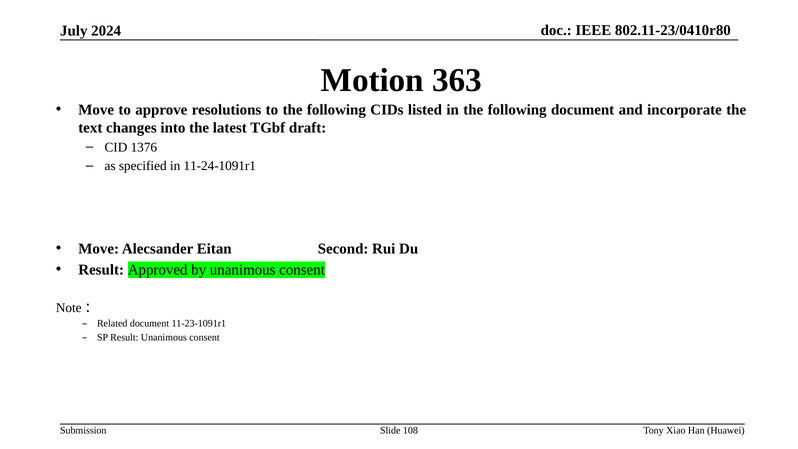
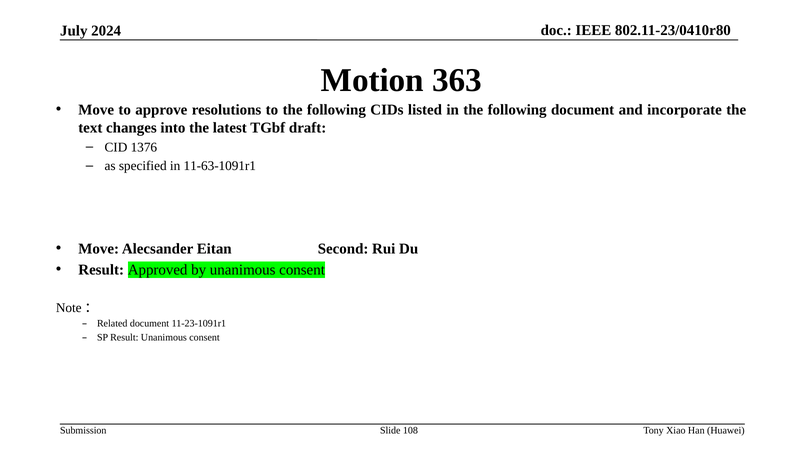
11-24-1091r1: 11-24-1091r1 -> 11-63-1091r1 (220, 166)
